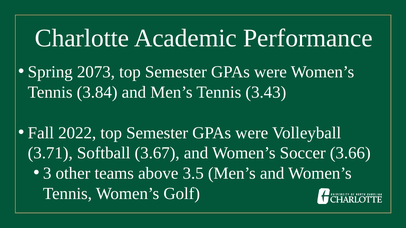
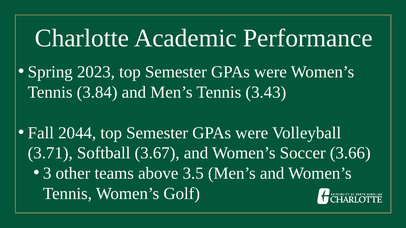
2073: 2073 -> 2023 (96, 72)
2022: 2022 -> 2044 (77, 133)
